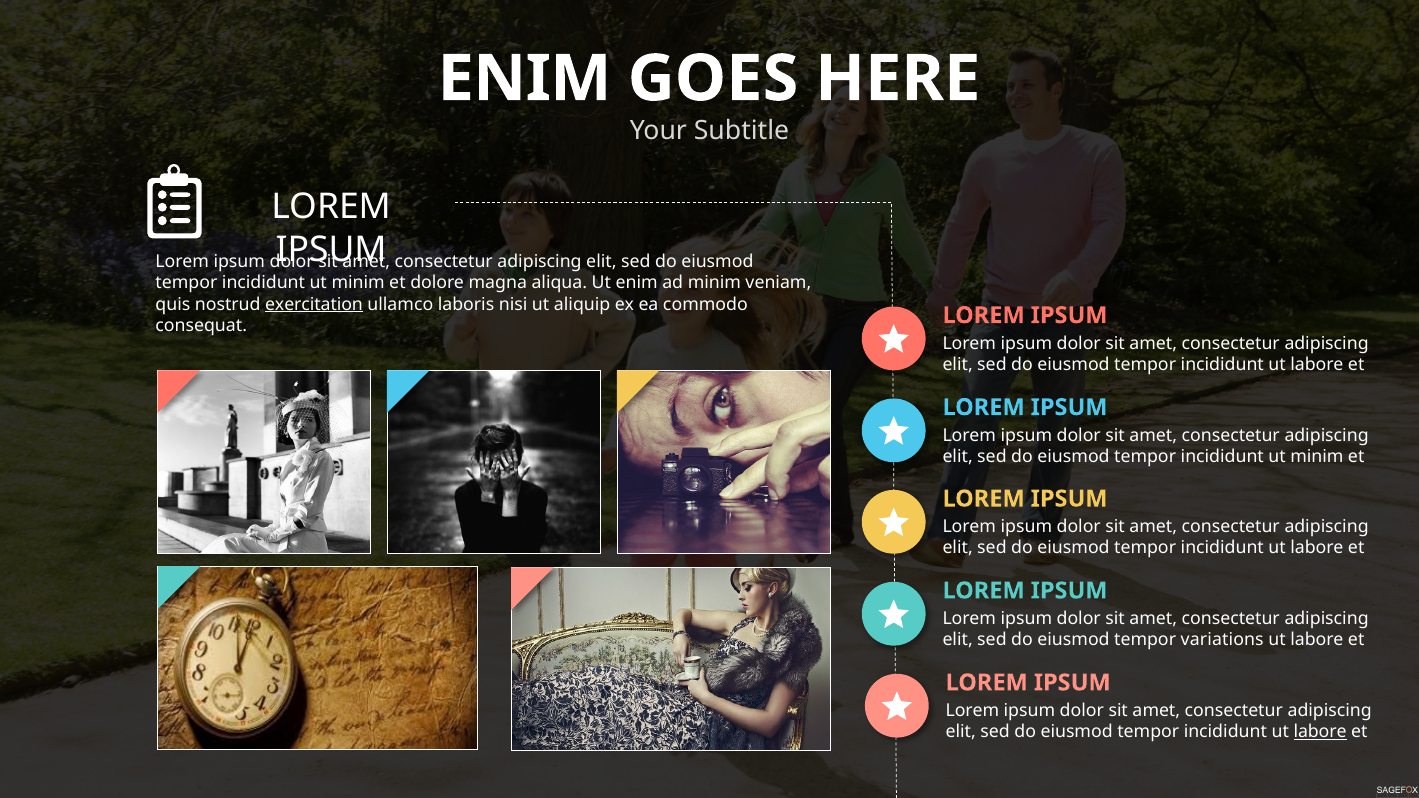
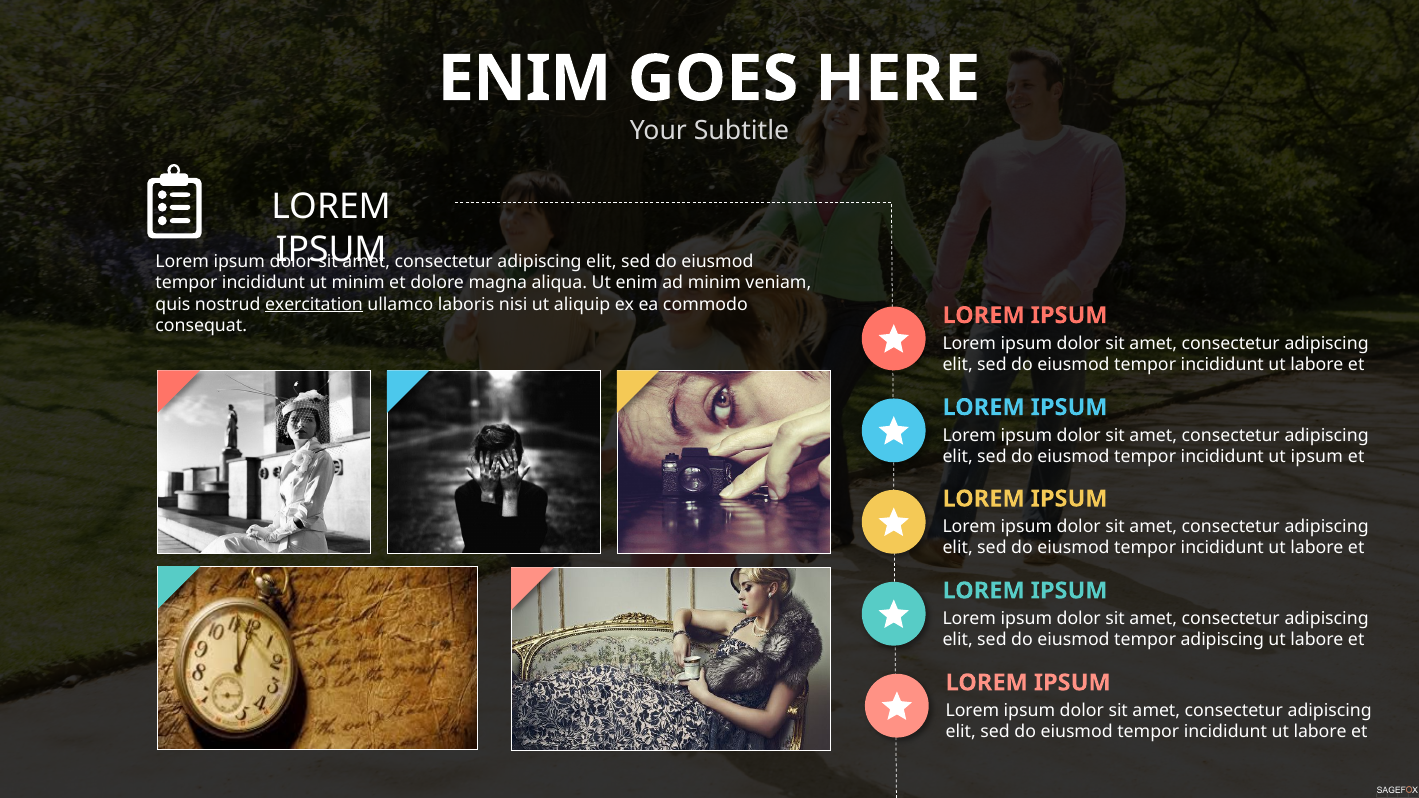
minim: minim -> ipsum (1317, 457)
tempor variations: variations -> adipiscing (1222, 640)
labore underline: present -> none (1320, 732)
